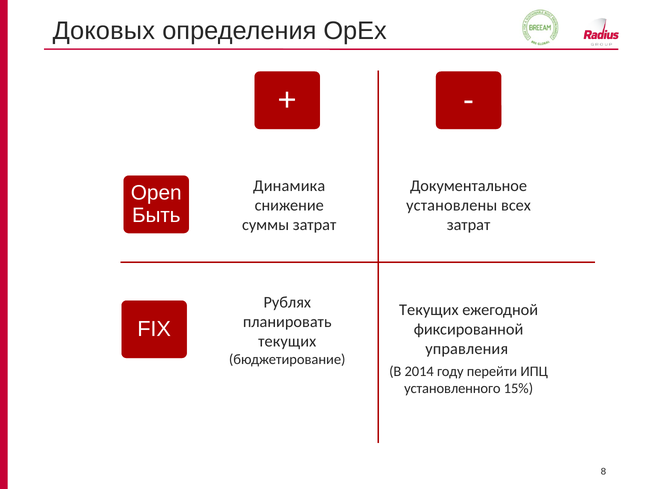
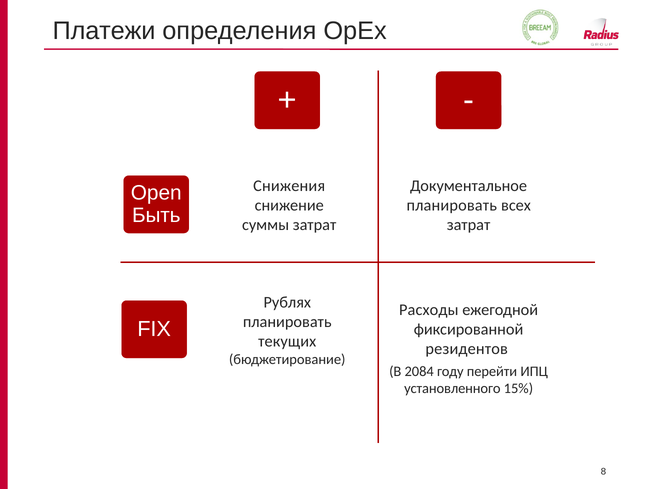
Доковых: Доковых -> Платежи (104, 31)
Динамика: Динамика -> Снижения (289, 186)
установлены: установлены -> планировать (452, 206)
Текущих: Текущих -> Расходы (429, 310)
управления: управления -> резидентов (467, 349)
2014: 2014 -> 2084 (419, 371)
